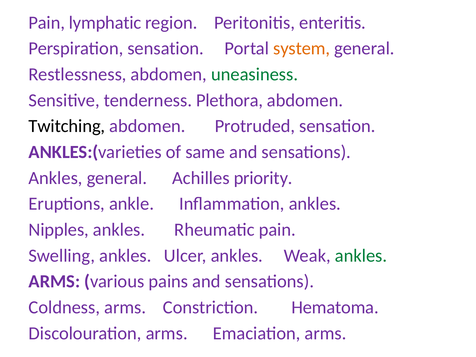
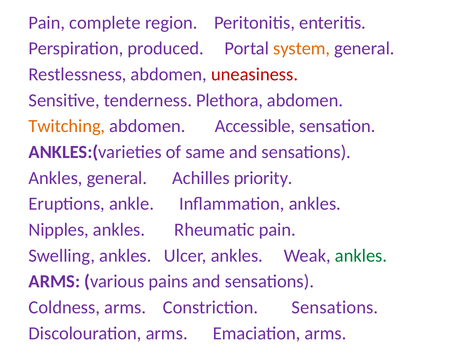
lymphatic: lymphatic -> complete (105, 23)
Perspiration sensation: sensation -> produced (166, 49)
uneasiness colour: green -> red (255, 74)
Twitching colour: black -> orange (67, 126)
Protruded: Protruded -> Accessible (255, 126)
Constriction Hematoma: Hematoma -> Sensations (335, 307)
